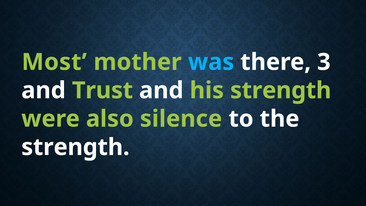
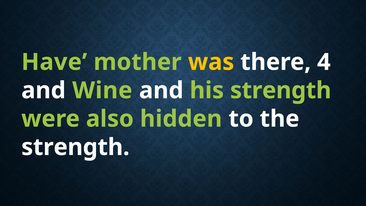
Most: Most -> Have (54, 62)
was colour: light blue -> yellow (211, 62)
3: 3 -> 4 (324, 62)
Trust: Trust -> Wine (102, 90)
silence: silence -> hidden (181, 119)
